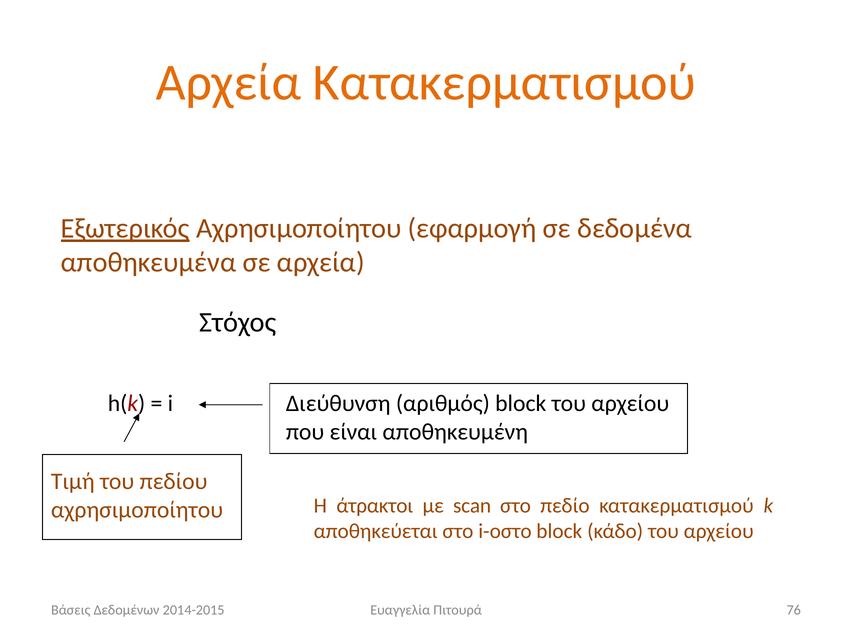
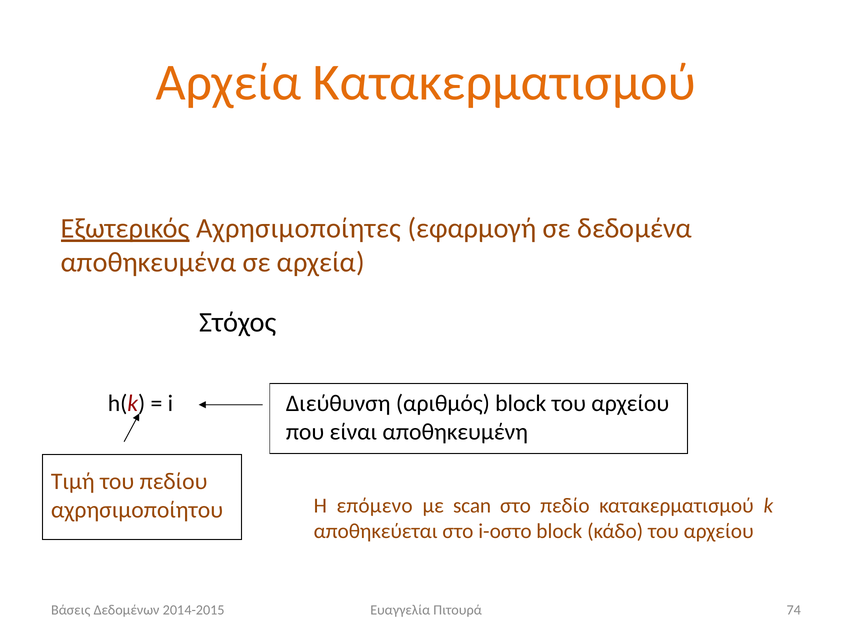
Εξωτερικός Αχρησιμοποίητου: Αχρησιμοποίητου -> Αχρησιμοποίητες (299, 228)
άτρακτοι: άτρακτοι -> επόμενο (375, 506)
76: 76 -> 74 (794, 610)
